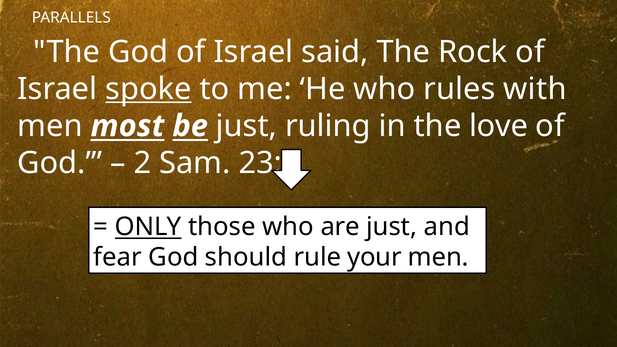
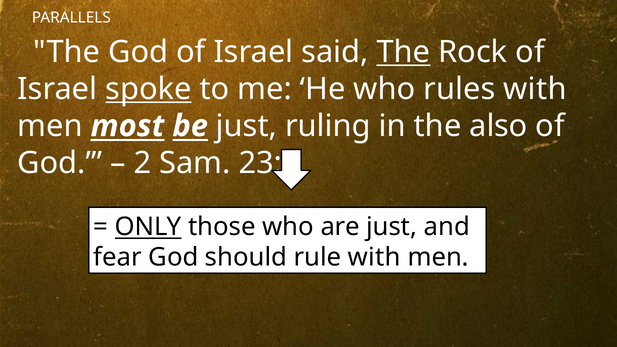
The underline: none -> present (403, 52)
love: love -> also (499, 126)
rule your: your -> with (374, 258)
